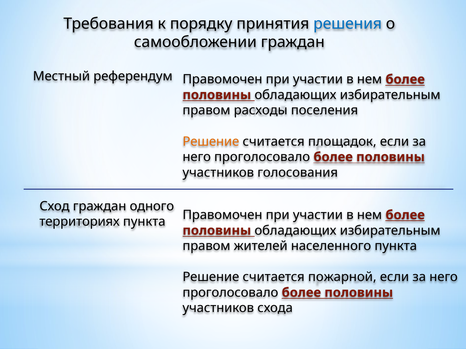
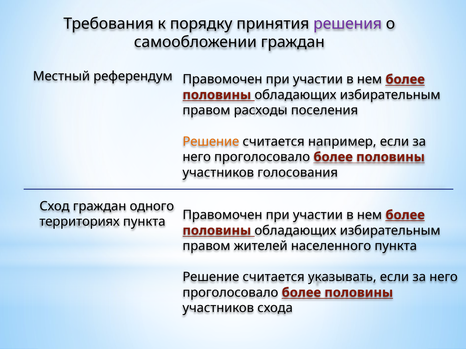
решения colour: blue -> purple (348, 24)
площадок: площадок -> например (342, 142)
пожарной: пожарной -> указывать (342, 277)
